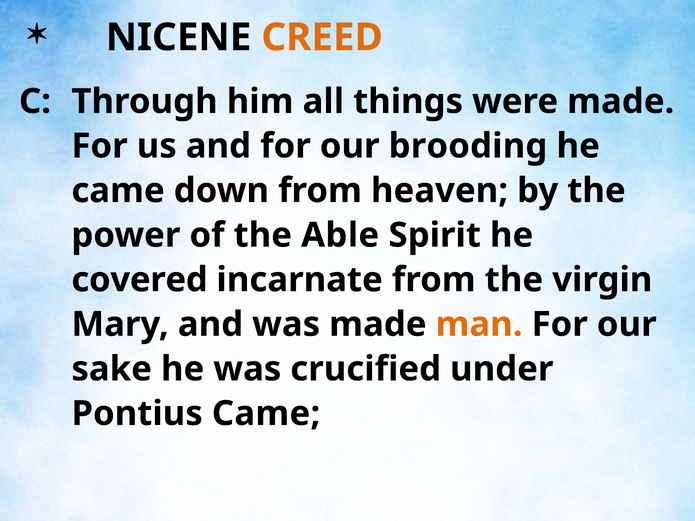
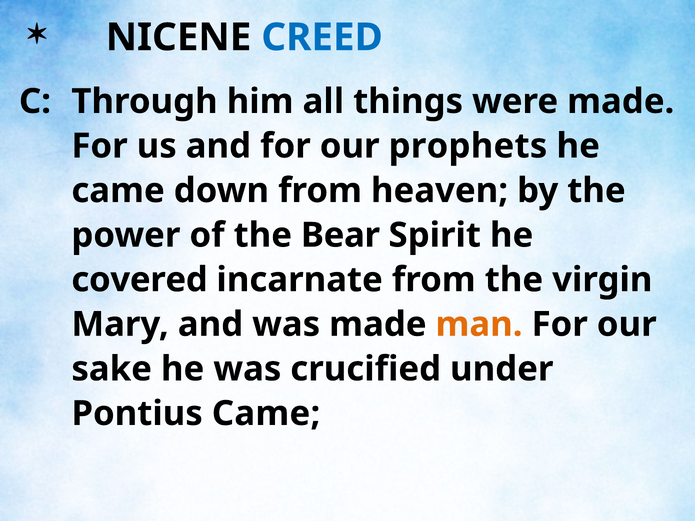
CREED colour: orange -> blue (322, 37)
brooding: brooding -> prophets (468, 146)
Able: Able -> Bear (340, 235)
